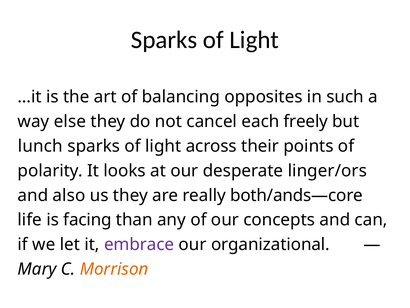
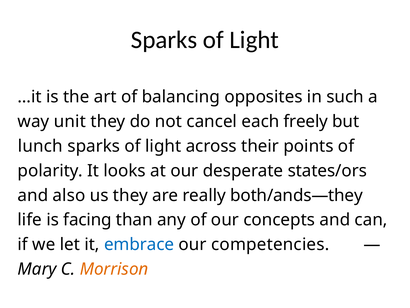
else: else -> unit (70, 121)
linger/ors: linger/ors -> states/ors (327, 170)
both/ands—core: both/ands—core -> both/ands—they (296, 195)
embrace colour: purple -> blue (139, 244)
organizational: organizational -> competencies (270, 244)
